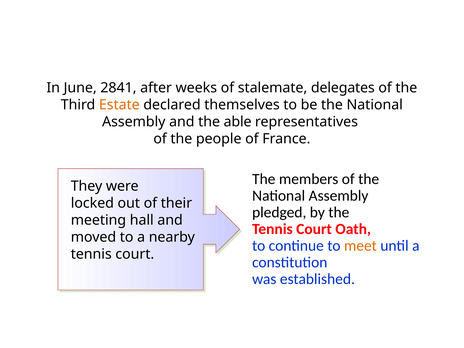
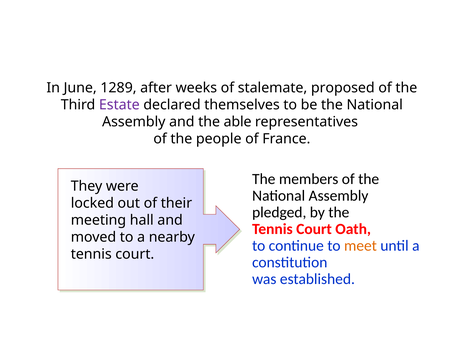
2841: 2841 -> 1289 (118, 88)
delegates: delegates -> proposed (343, 88)
Estate colour: orange -> purple (119, 105)
